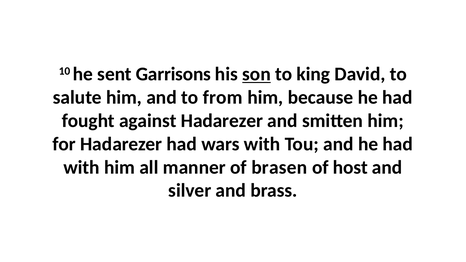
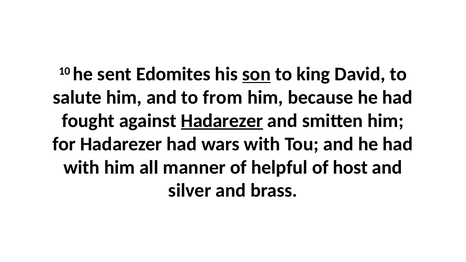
Garrisons: Garrisons -> Edomites (173, 74)
Hadarezer underline: none -> present (222, 121)
brasen: brasen -> helpful (279, 167)
